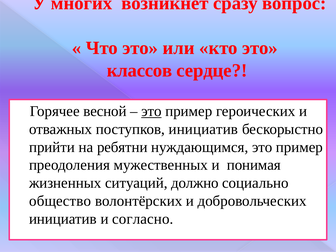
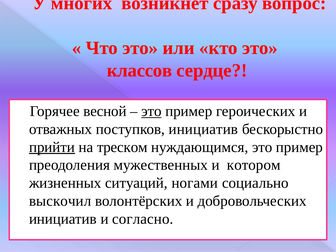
прийти underline: none -> present (52, 147)
ребятни: ребятни -> треском (122, 147)
понимая: понимая -> котором (254, 165)
должно: должно -> ногами (195, 183)
общество: общество -> выскочил (60, 201)
